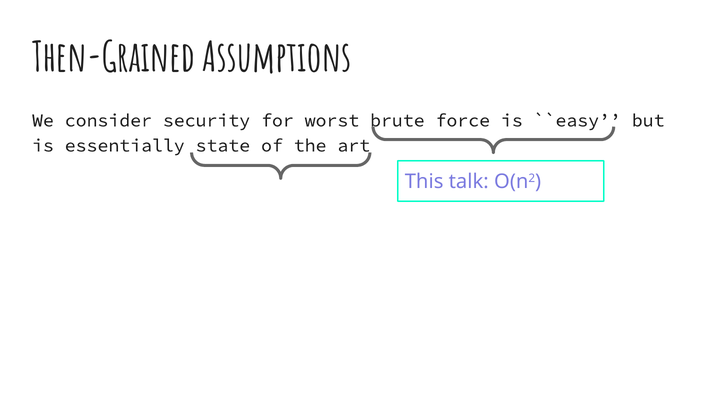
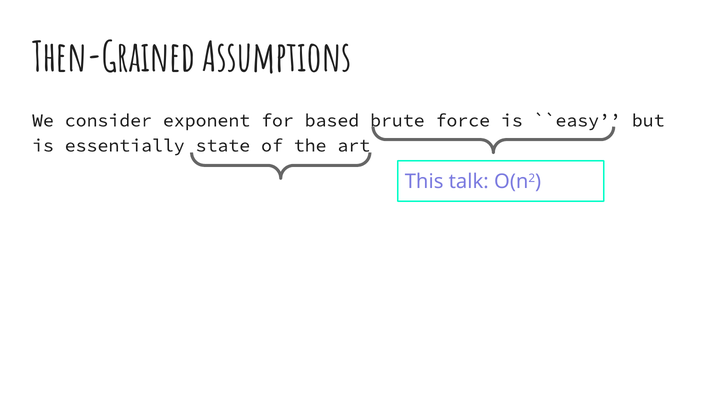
security: security -> exponent (207, 120)
worst: worst -> based (332, 120)
